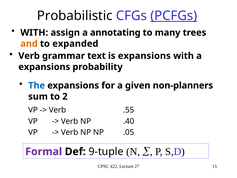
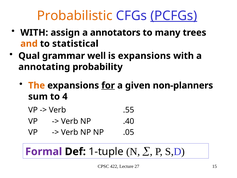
Probabilistic colour: black -> orange (75, 16)
annotating: annotating -> annotators (115, 33)
expanded: expanded -> statistical (75, 44)
Verb: Verb -> Qual (29, 56)
text: text -> well (97, 56)
expansions: expansions -> annotating (44, 67)
The colour: blue -> orange (37, 85)
for underline: none -> present (108, 85)
2: 2 -> 4 (65, 96)
9-tuple: 9-tuple -> 1-tuple (106, 151)
